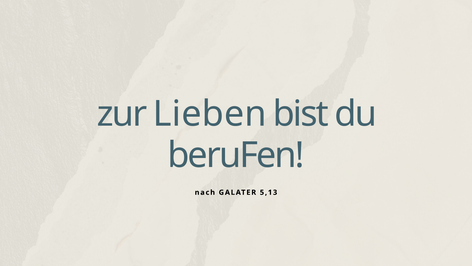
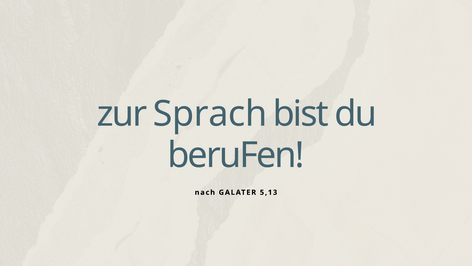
Lieben: Lieben -> Sprach (210, 114)
